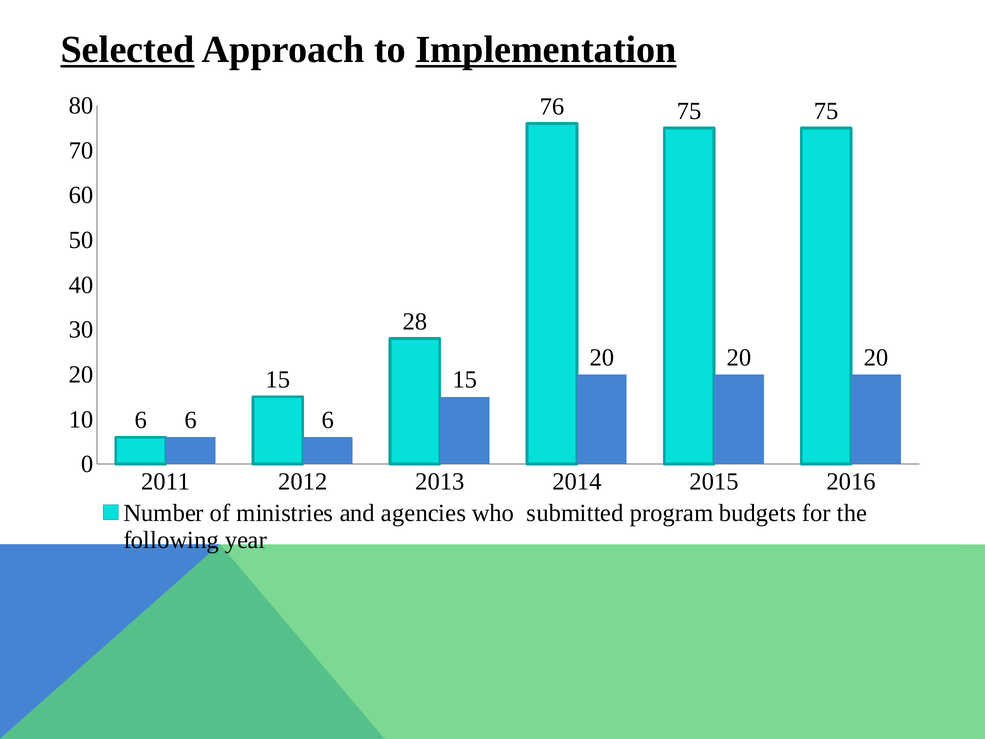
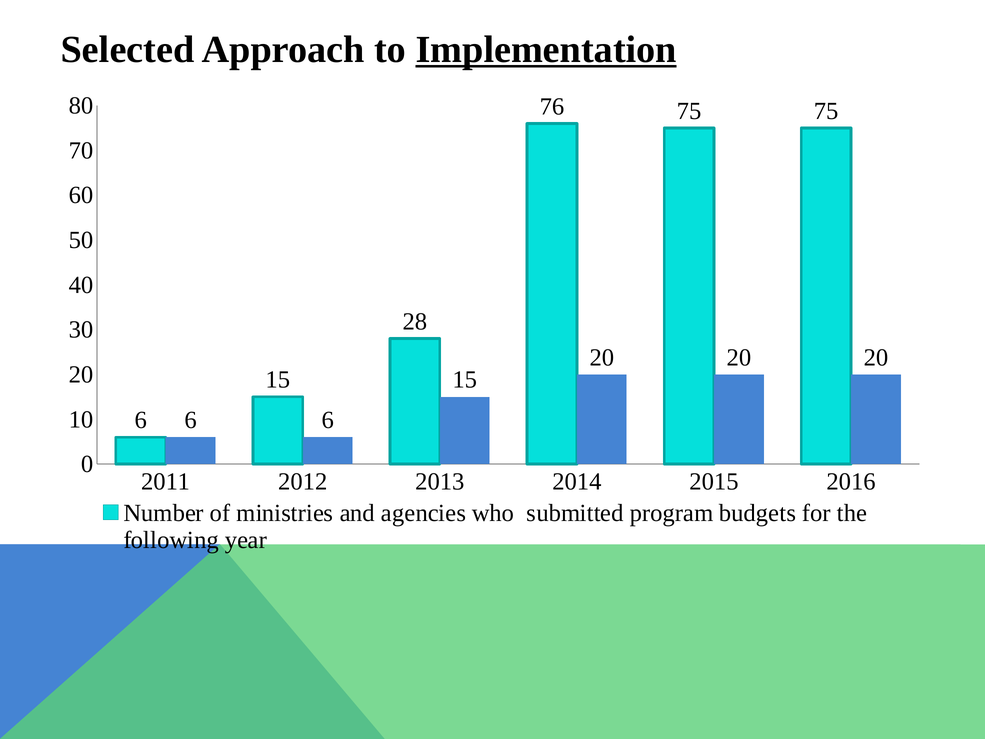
Selected underline: present -> none (128, 50)
